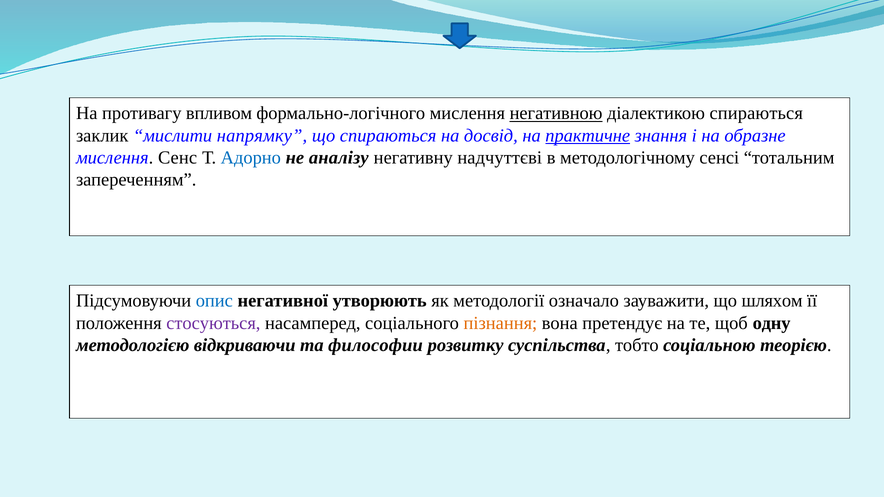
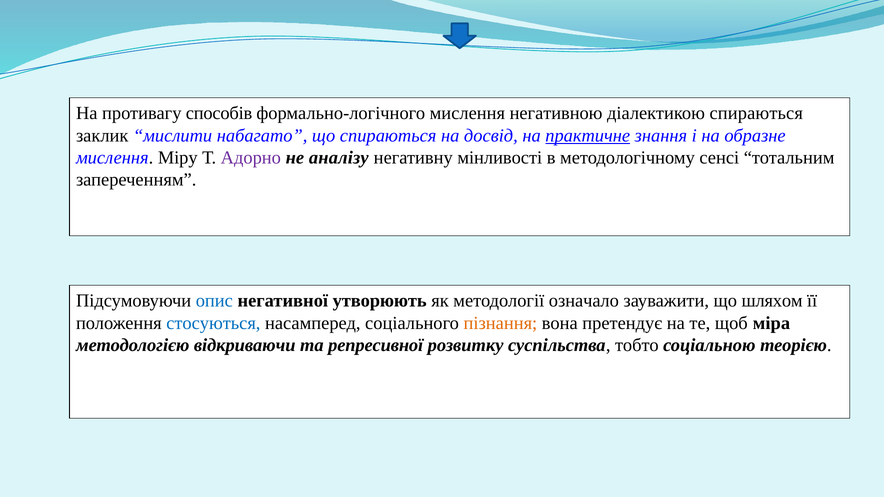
впливом: впливом -> способів (219, 113)
негативною underline: present -> none (556, 113)
напрямку: напрямку -> набагато (262, 136)
Сенс: Сенс -> Міру (178, 158)
Адорно colour: blue -> purple (251, 158)
надчуттєві: надчуттєві -> мінливості (500, 158)
стосуються colour: purple -> blue (213, 323)
одну: одну -> міра (771, 323)
философии: философии -> репресивної (376, 345)
